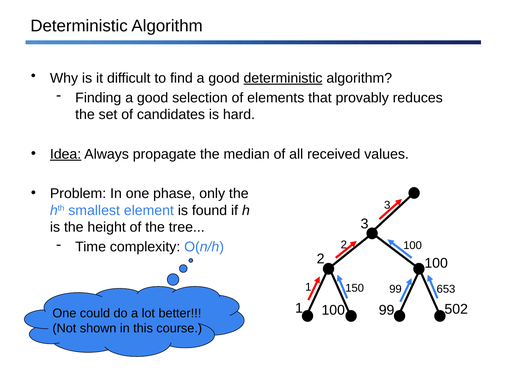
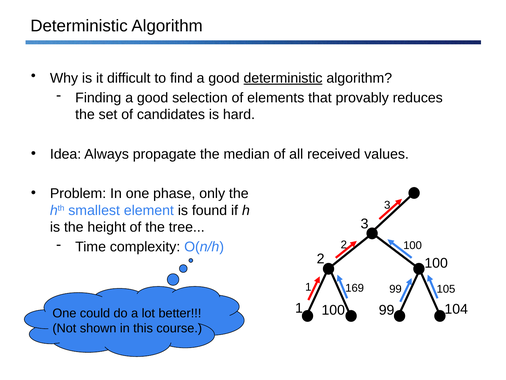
Idea underline: present -> none (66, 154)
150: 150 -> 169 (355, 288)
653: 653 -> 105 (446, 289)
502: 502 -> 104 (456, 309)
